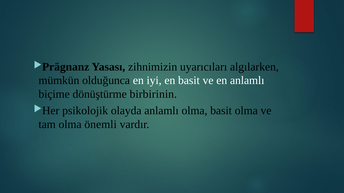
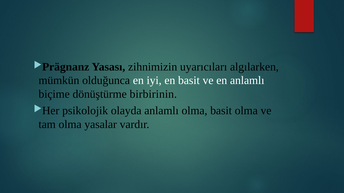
önemli: önemli -> yasalar (101, 125)
